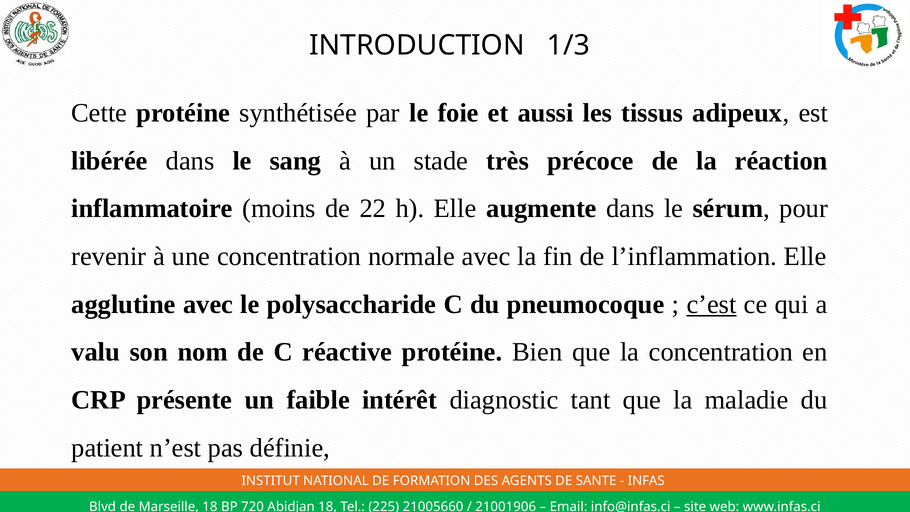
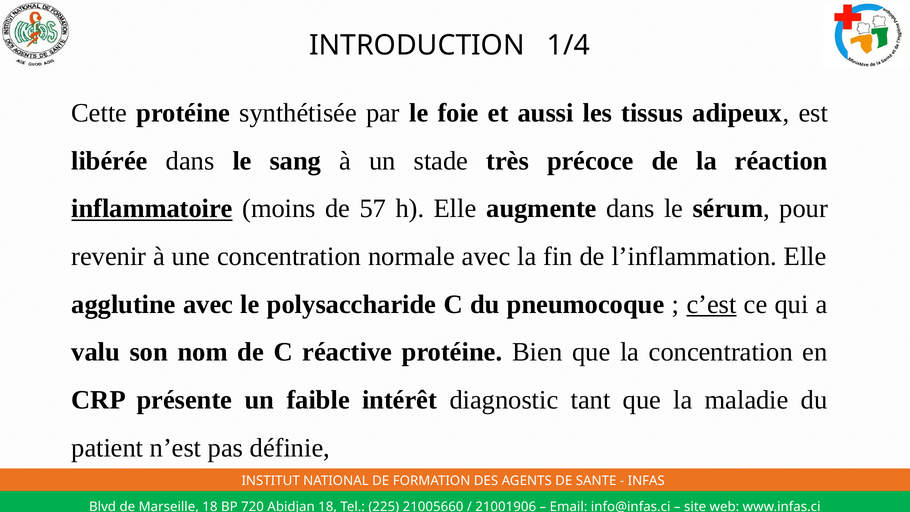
1/3: 1/3 -> 1/4 (568, 45)
inflammatoire underline: none -> present (152, 209)
22: 22 -> 57 (373, 209)
